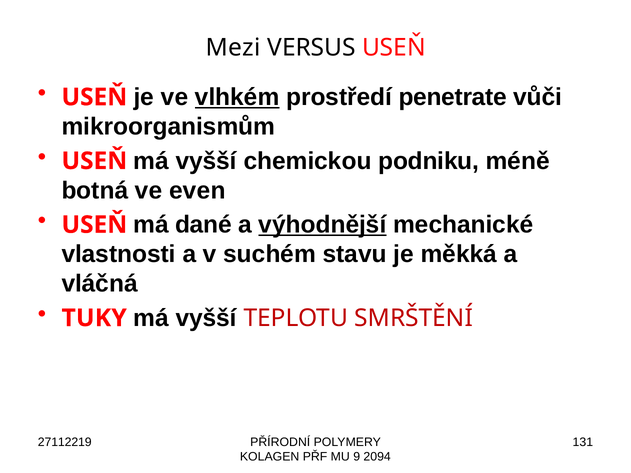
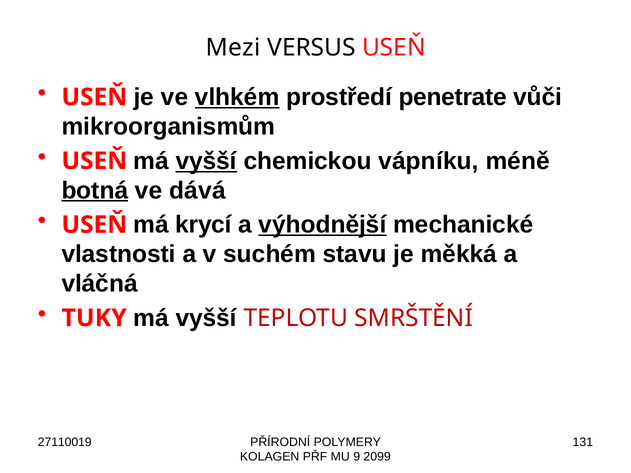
vyšší underline: none -> present (206, 161)
podniku: podniku -> vápníku (428, 161)
botná underline: none -> present (95, 191)
even: even -> dává (197, 191)
dané: dané -> krycí (204, 225)
27112219: 27112219 -> 27110019 (65, 442)
2094: 2094 -> 2099 (377, 457)
